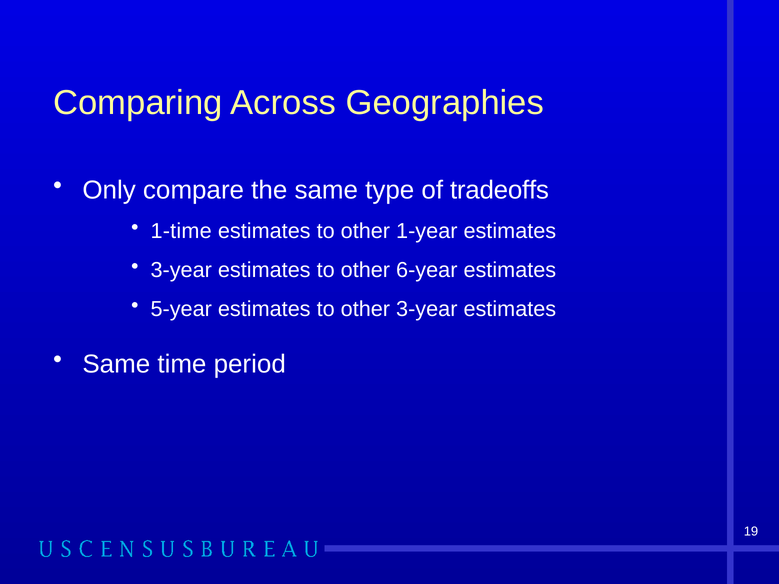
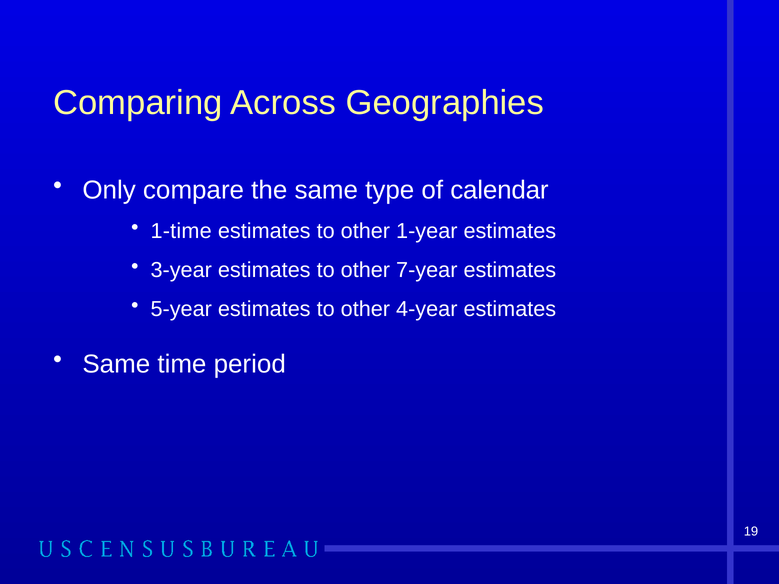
tradeoffs: tradeoffs -> calendar (499, 190)
6-year: 6-year -> 7-year (427, 270)
other 3-year: 3-year -> 4-year (427, 309)
